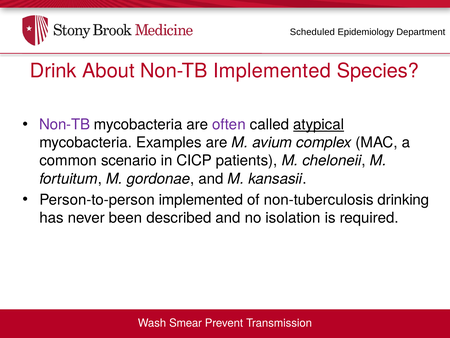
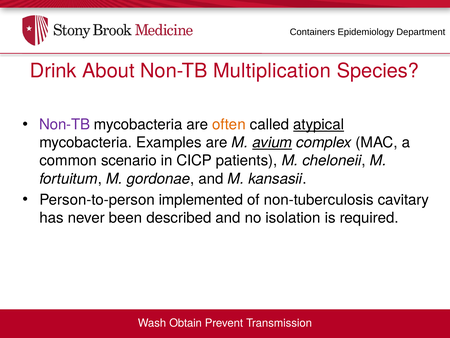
Scheduled: Scheduled -> Containers (312, 32)
Non-TB Implemented: Implemented -> Multiplication (272, 71)
often colour: purple -> orange (229, 124)
avium underline: none -> present (272, 142)
drinking: drinking -> cavitary (403, 199)
Smear: Smear -> Obtain (186, 323)
